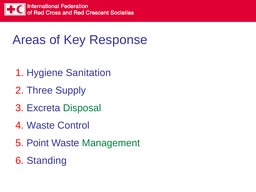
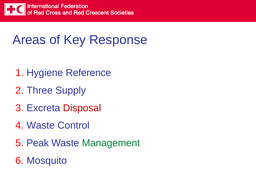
Sanitation: Sanitation -> Reference (88, 73)
Disposal colour: green -> red (82, 108)
Point: Point -> Peak (38, 143)
Standing: Standing -> Mosquito (47, 161)
